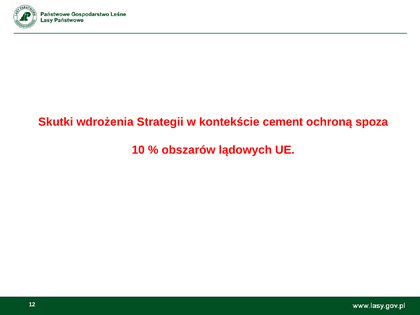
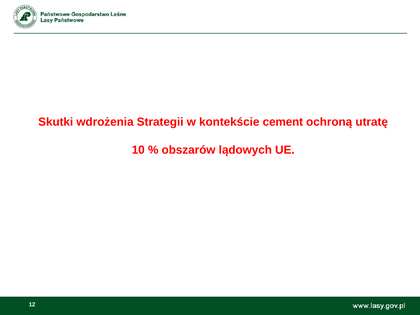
spoza: spoza -> utratę (372, 122)
